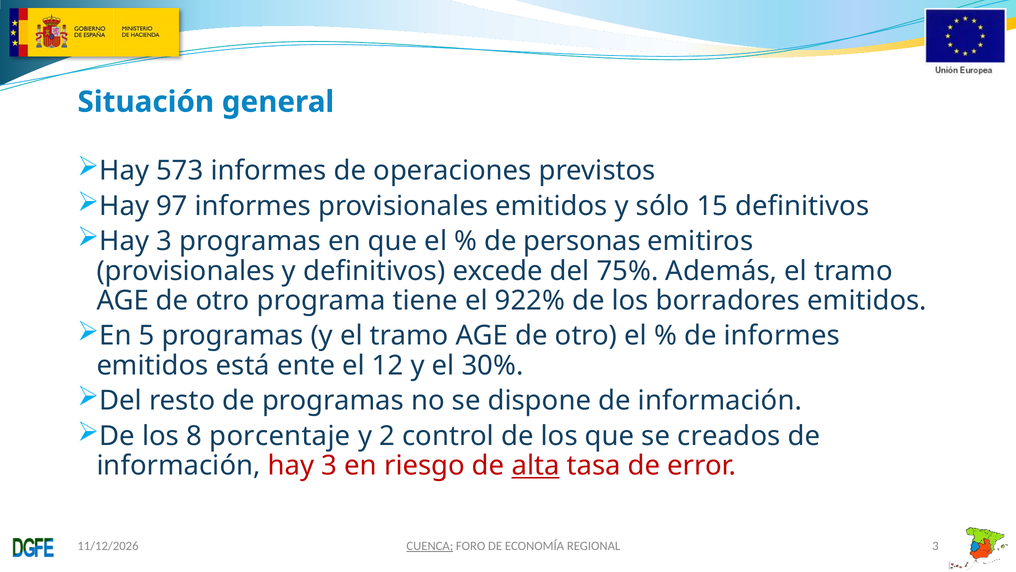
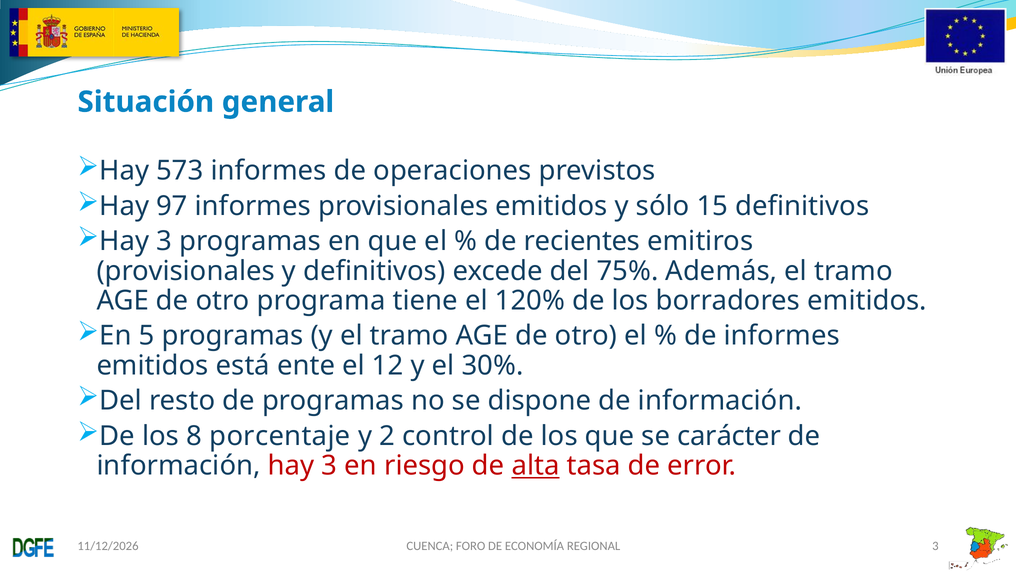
personas: personas -> recientes (582, 241)
922%: 922% -> 120% (530, 300)
creados: creados -> carácter (729, 436)
CUENCA underline: present -> none (430, 546)
